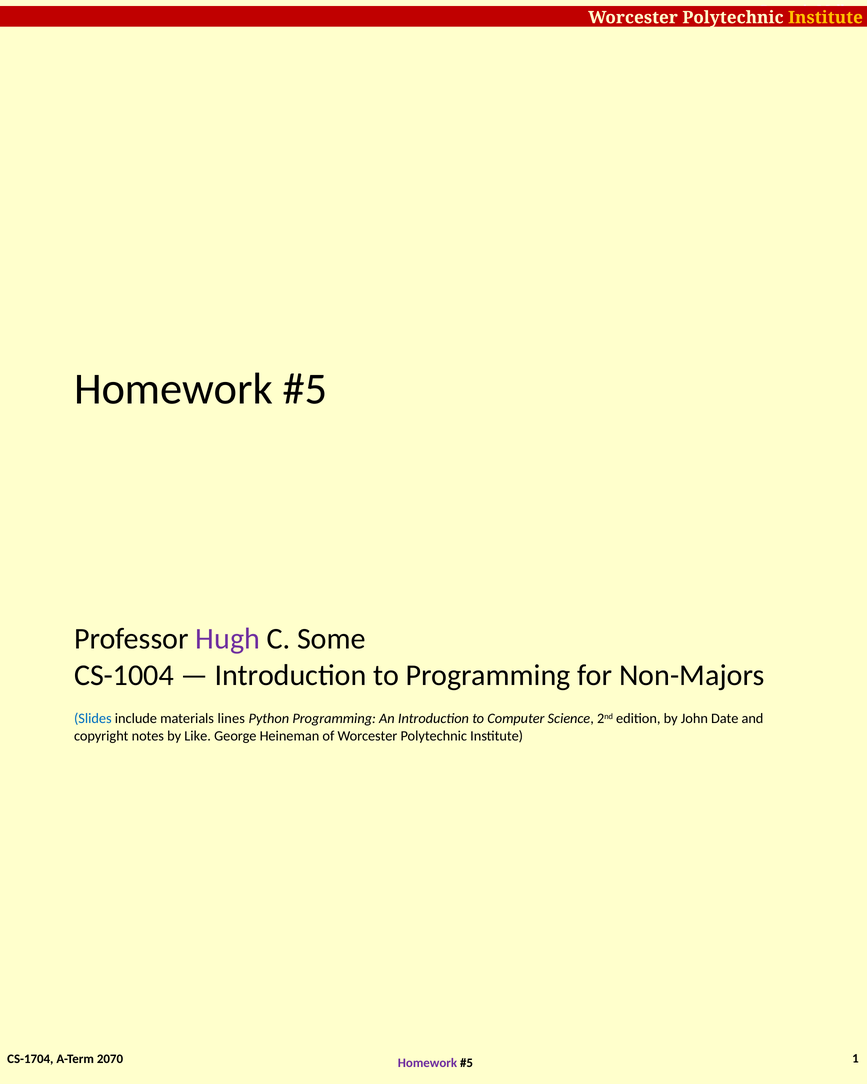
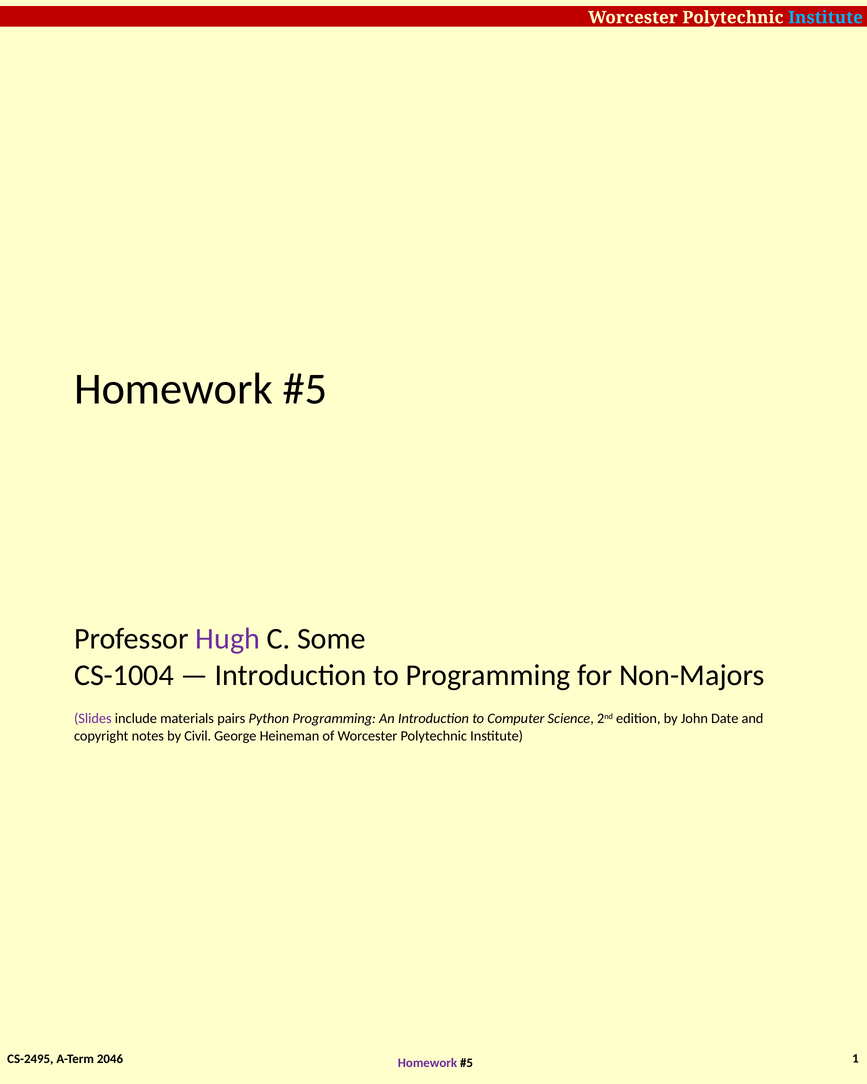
Institute colour: yellow -> light blue (826, 18)
Slides colour: blue -> purple (93, 718)
lines: lines -> pairs (231, 718)
Like: Like -> Civil (198, 736)
CS-1704: CS-1704 -> CS-2495 (30, 1059)
2070: 2070 -> 2046 (110, 1059)
